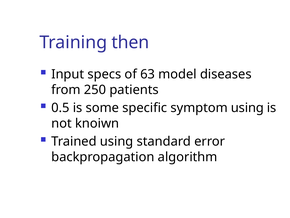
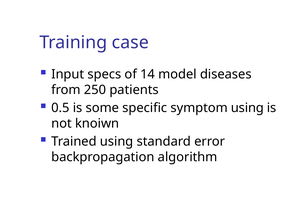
then: then -> case (130, 42)
63: 63 -> 14 (148, 74)
